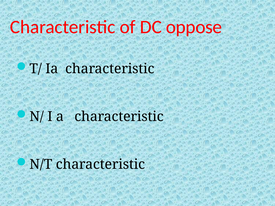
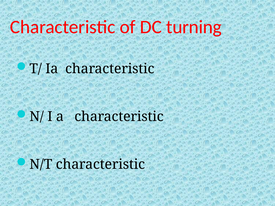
oppose: oppose -> turning (194, 27)
